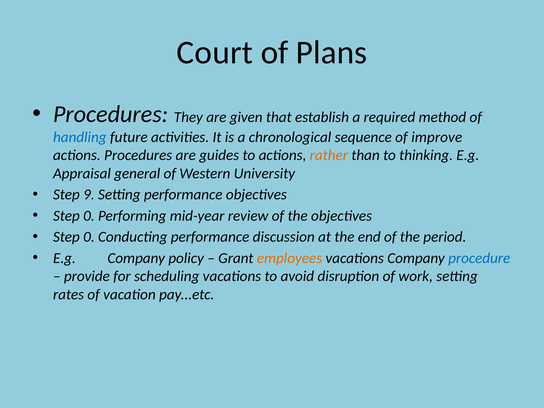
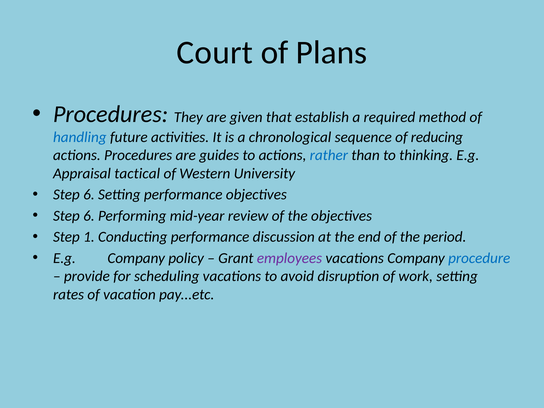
improve: improve -> reducing (437, 137)
rather colour: orange -> blue (329, 155)
general: general -> tactical (137, 173)
9: 9 -> 6 (89, 195)
0: 0 -> 6 (89, 216)
0: 0 -> 1 (89, 237)
employees colour: orange -> purple (289, 258)
